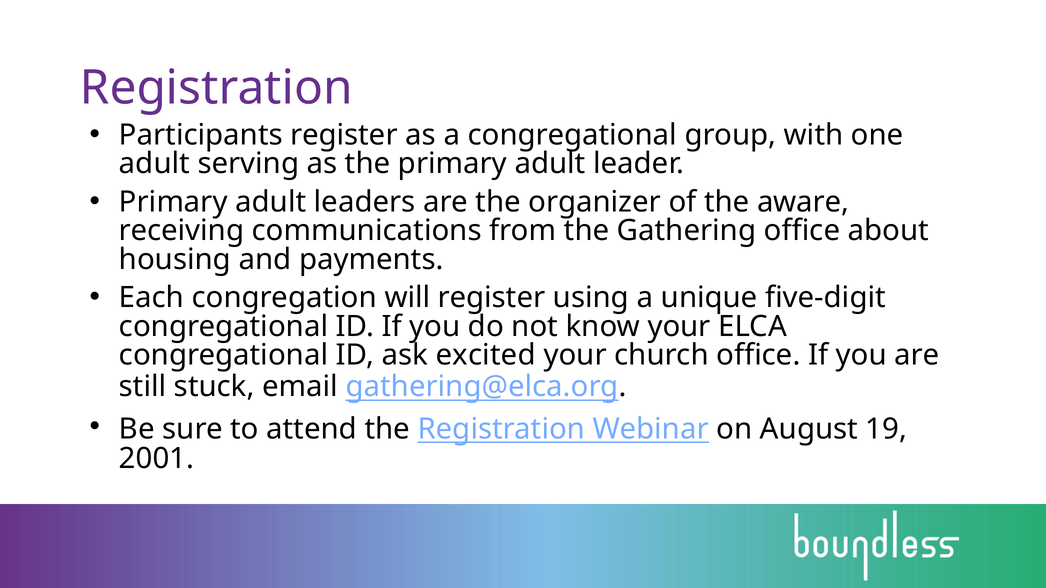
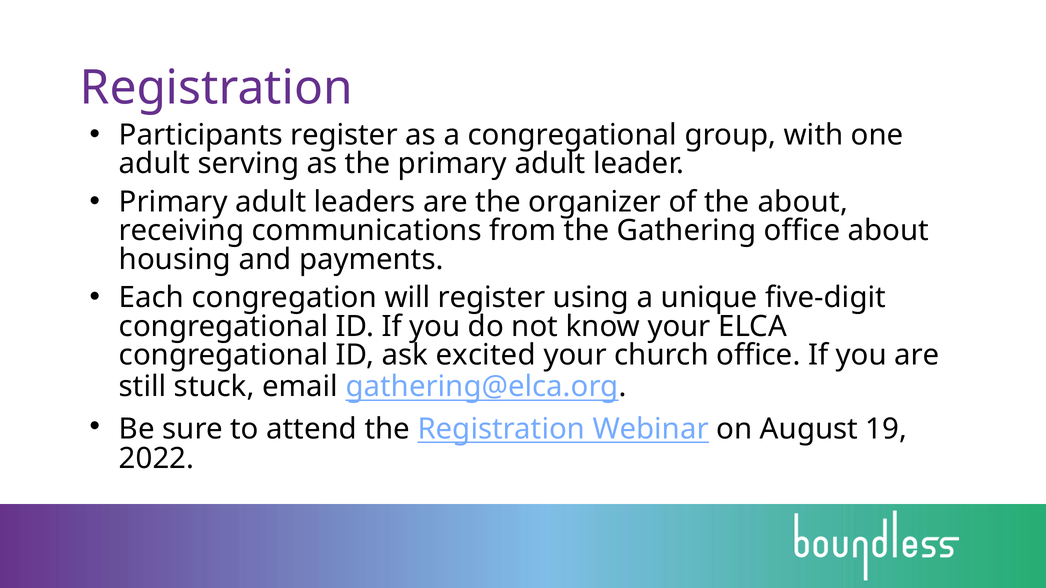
the aware: aware -> about (803, 202)
2001: 2001 -> 2022 (157, 459)
